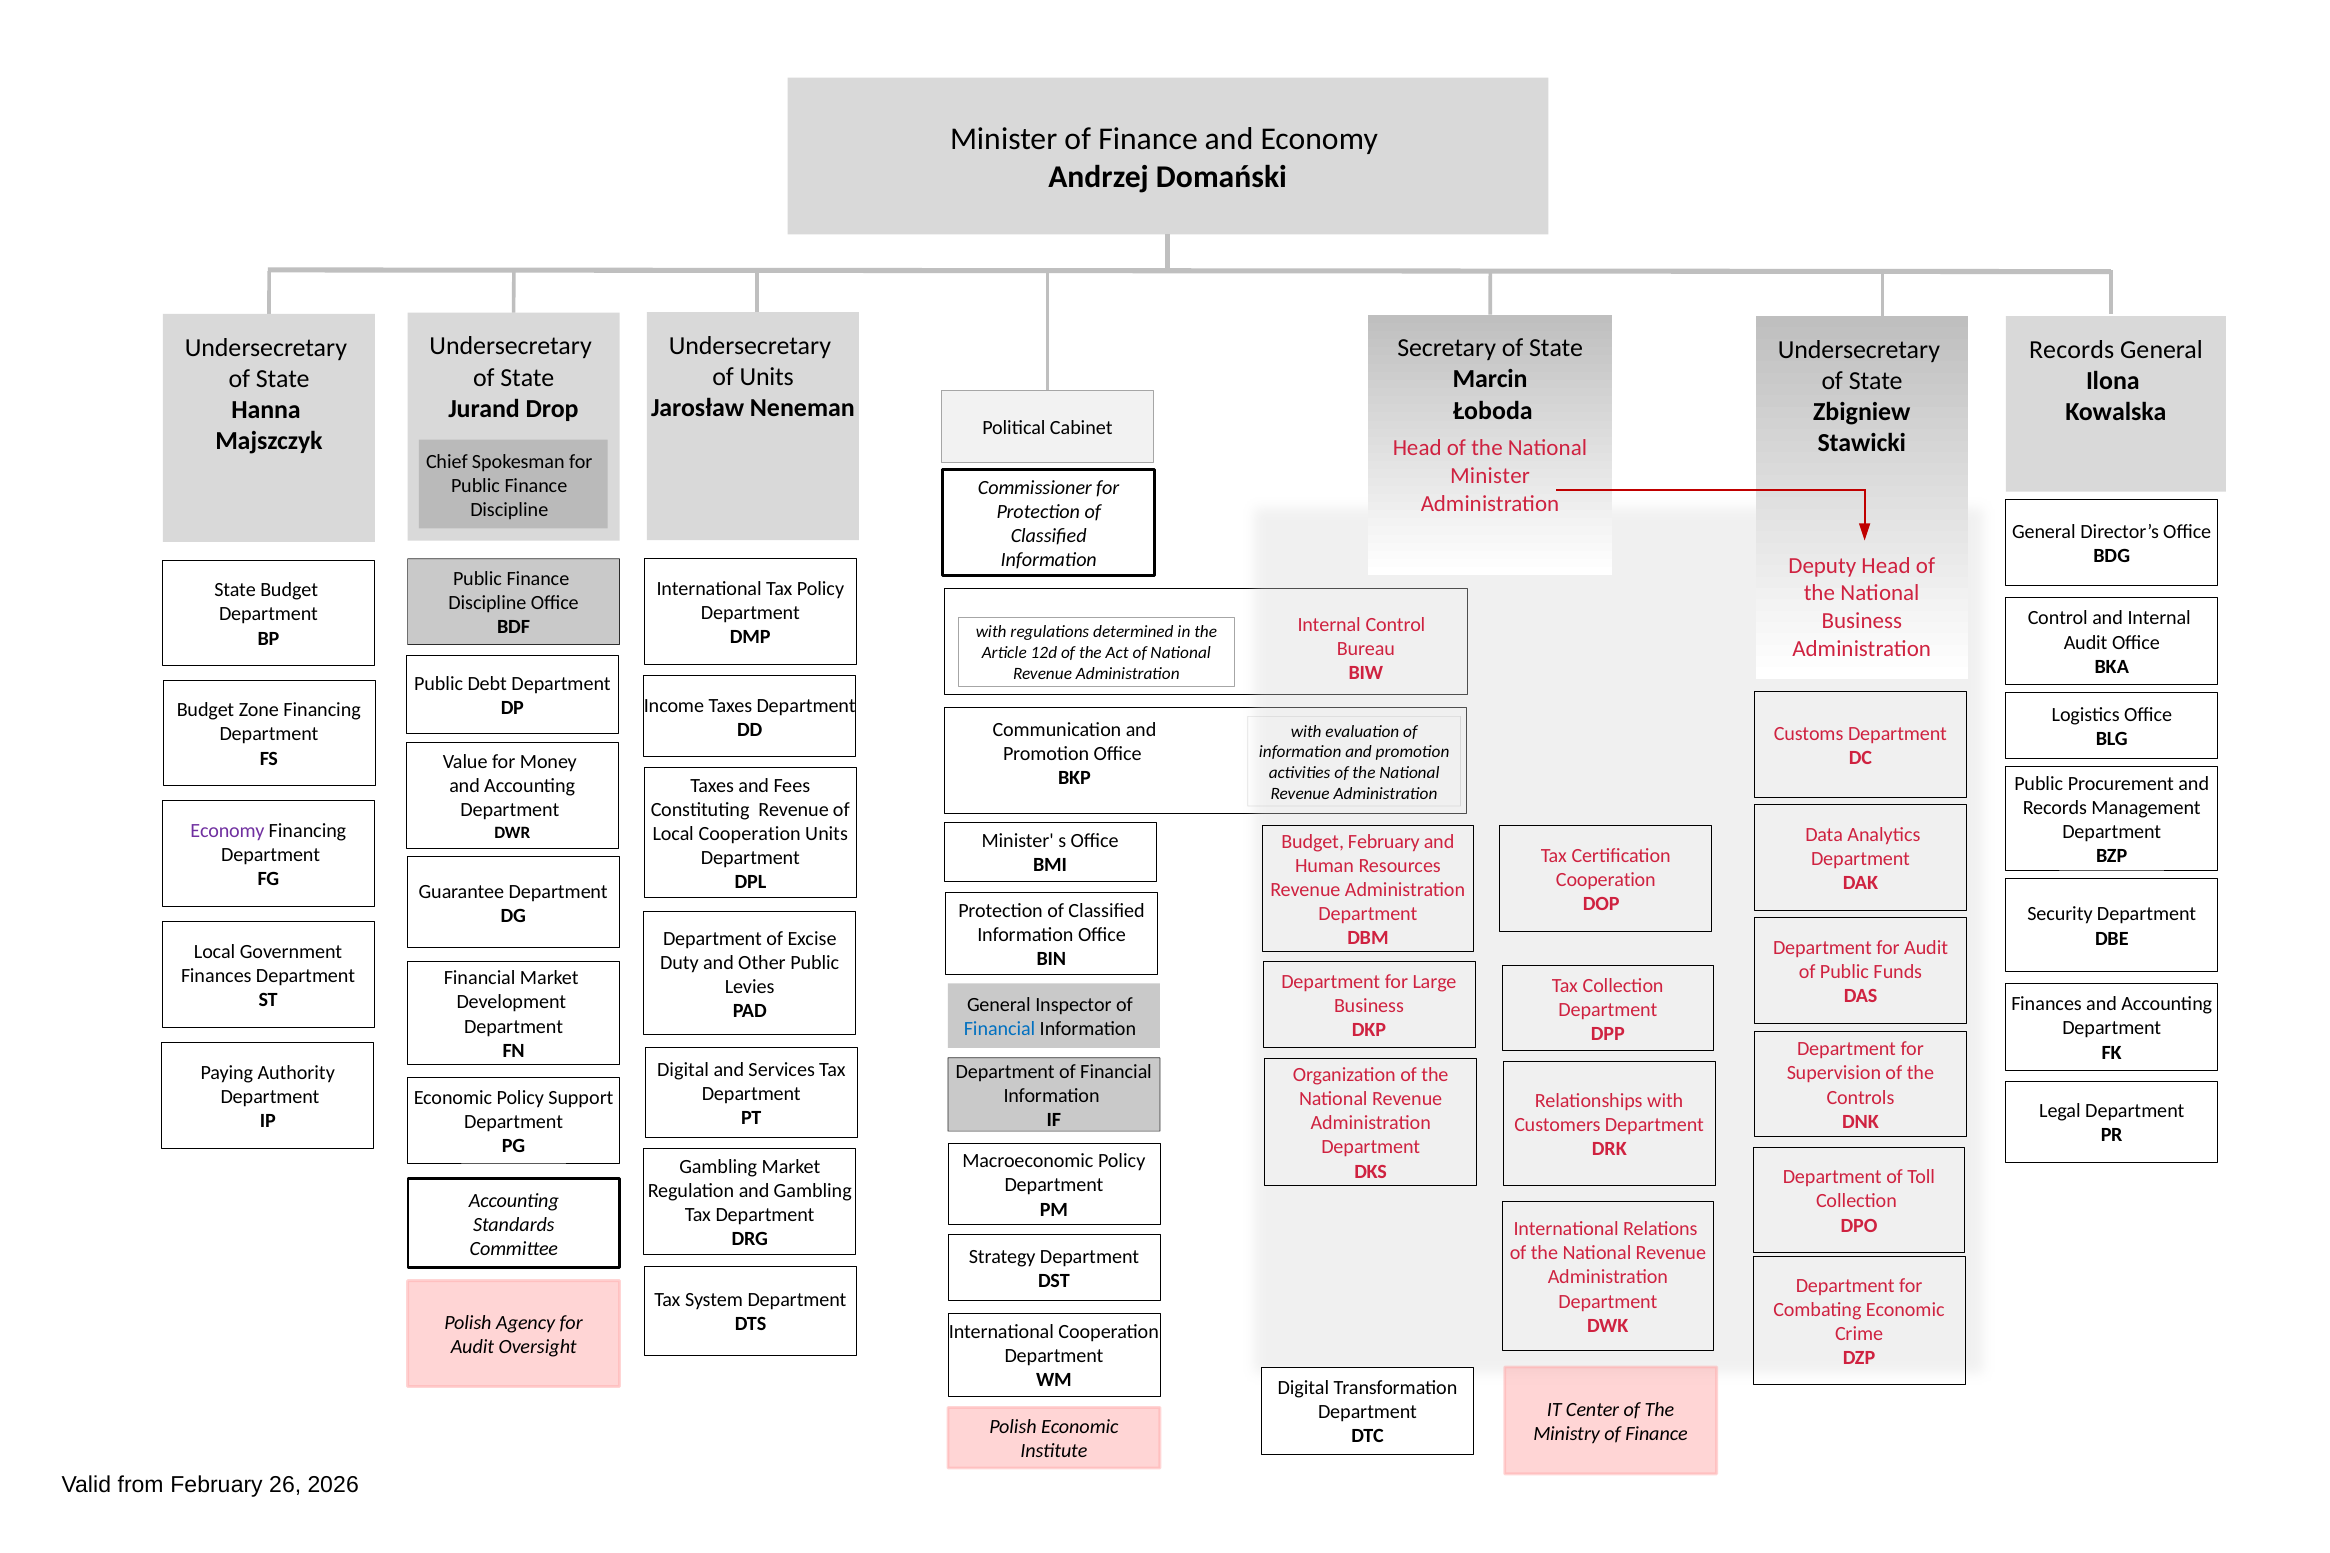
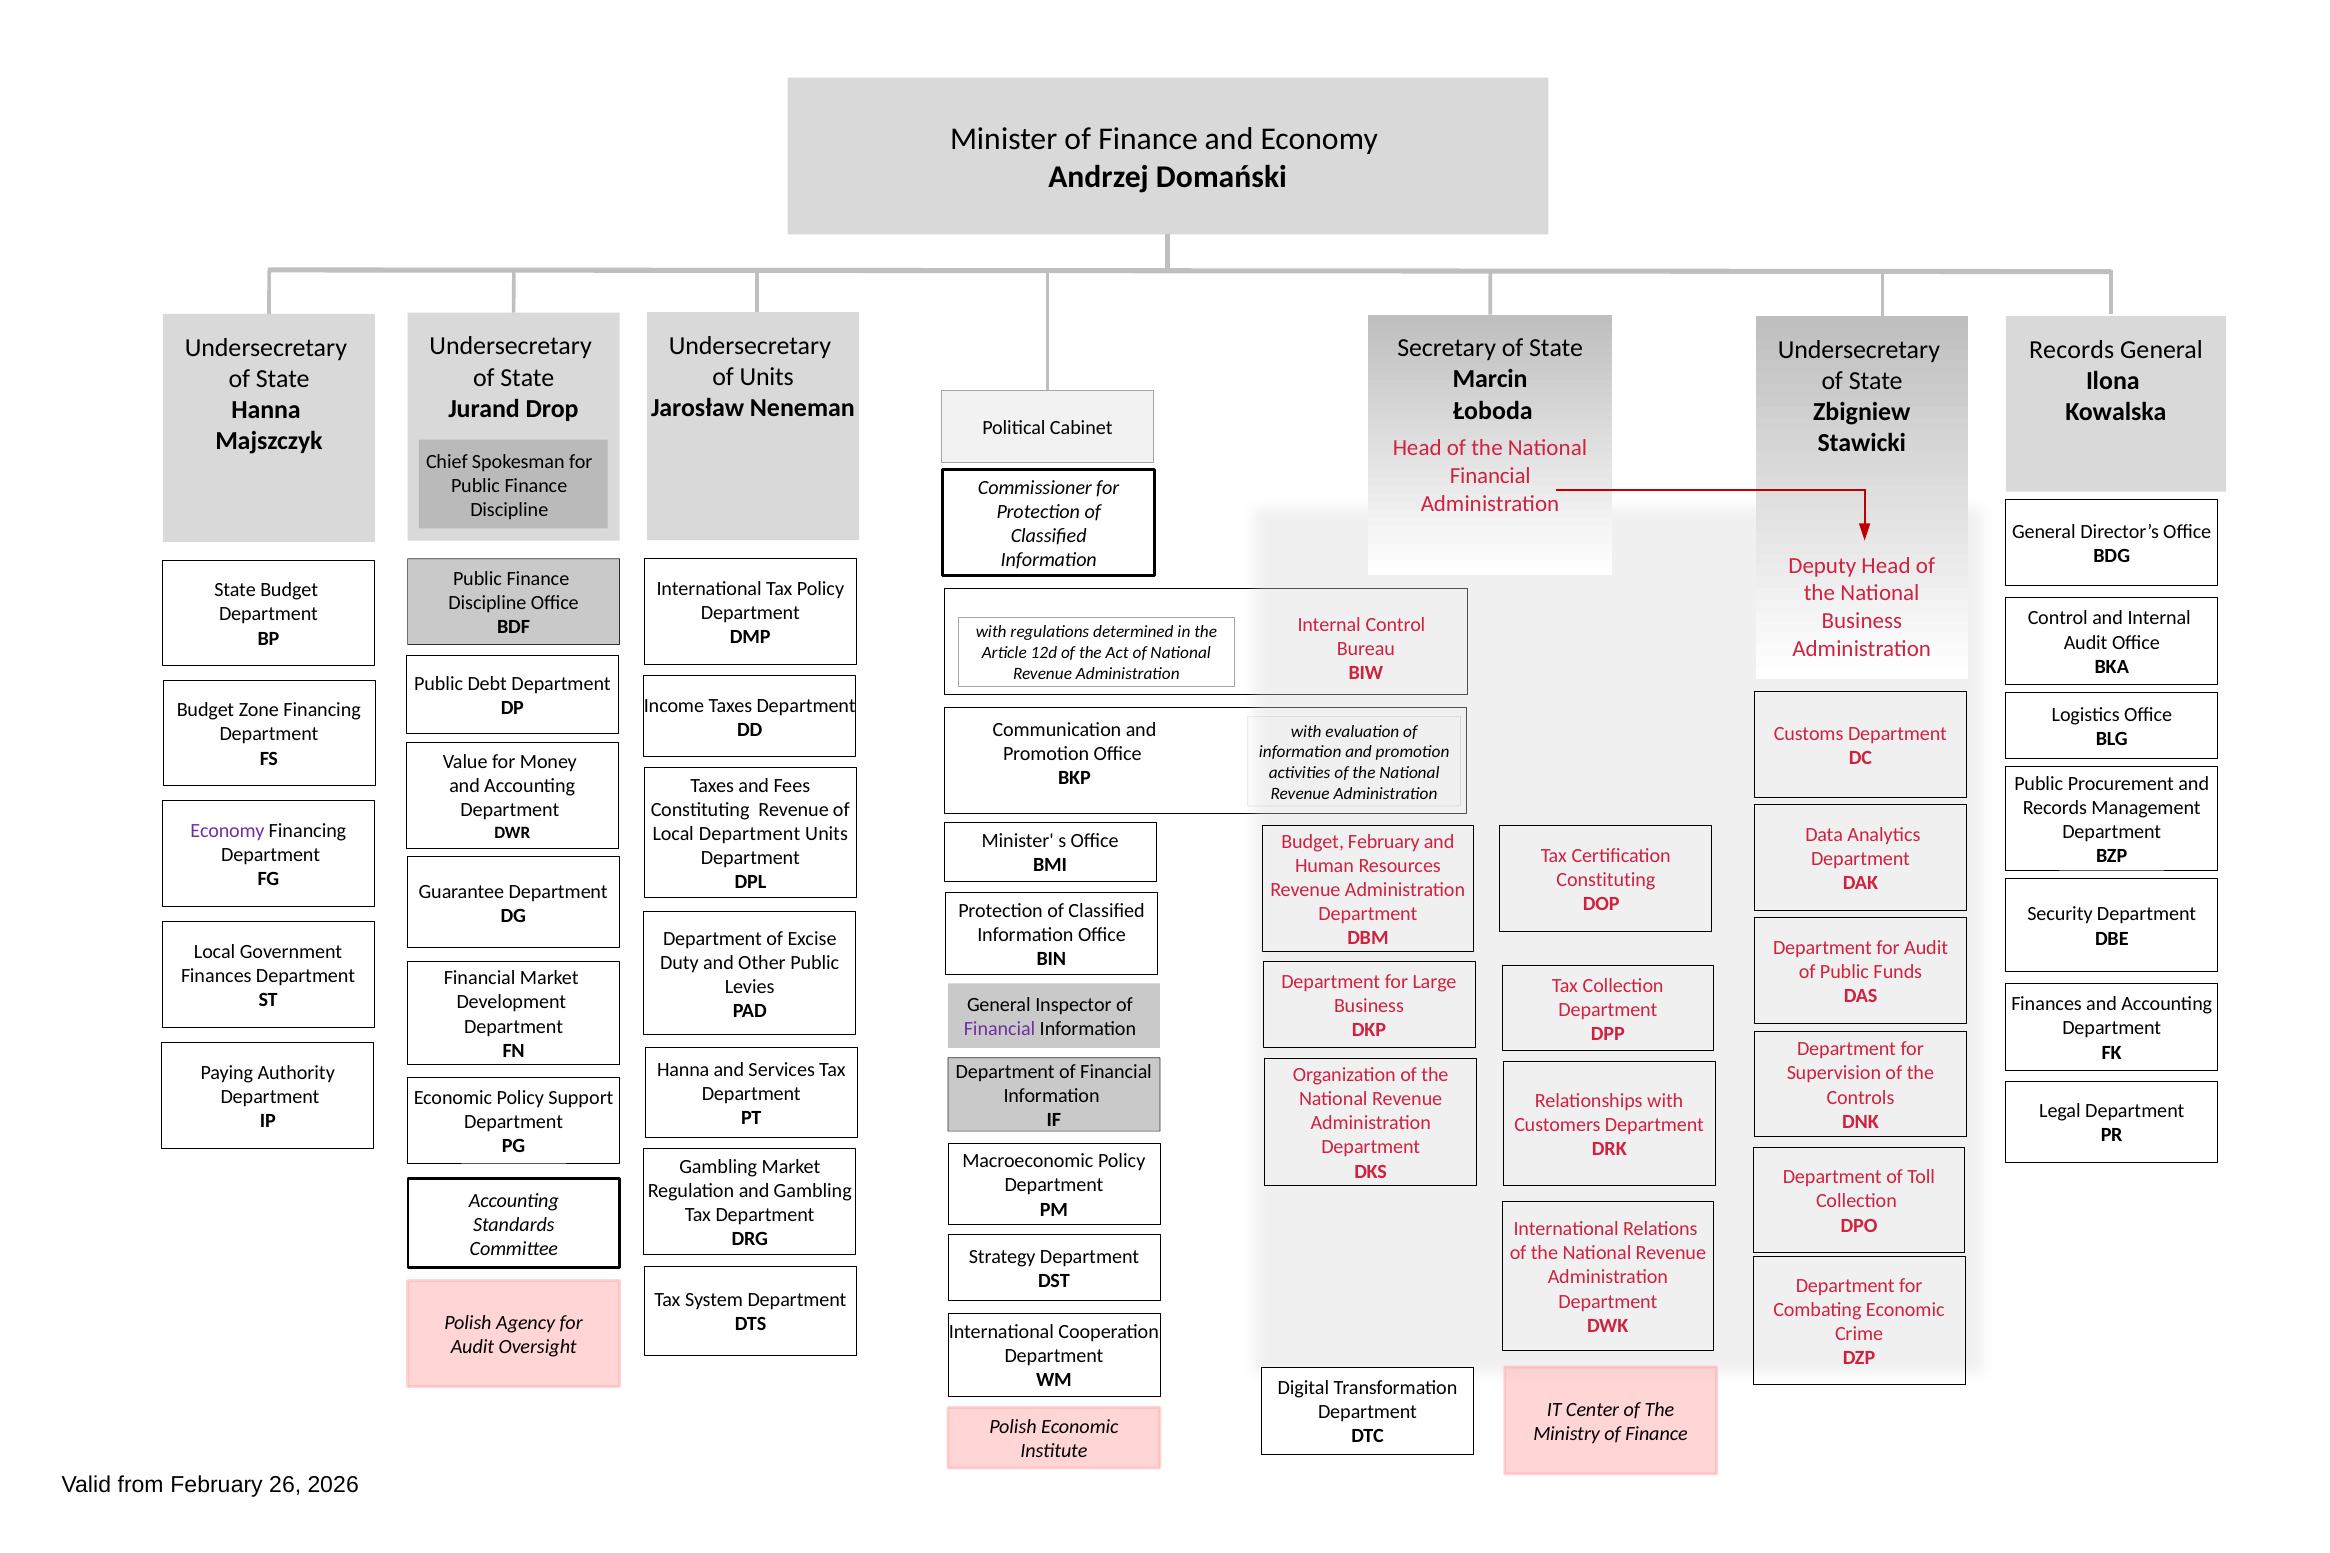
Minister: Minister -> Financial (1490, 476)
Local Cooperation: Cooperation -> Department (750, 834)
Cooperation: Cooperation -> Constituting (1606, 880)
Financial colour: blue -> purple (1000, 1029)
Digital: Digital -> Hanna (683, 1070)
